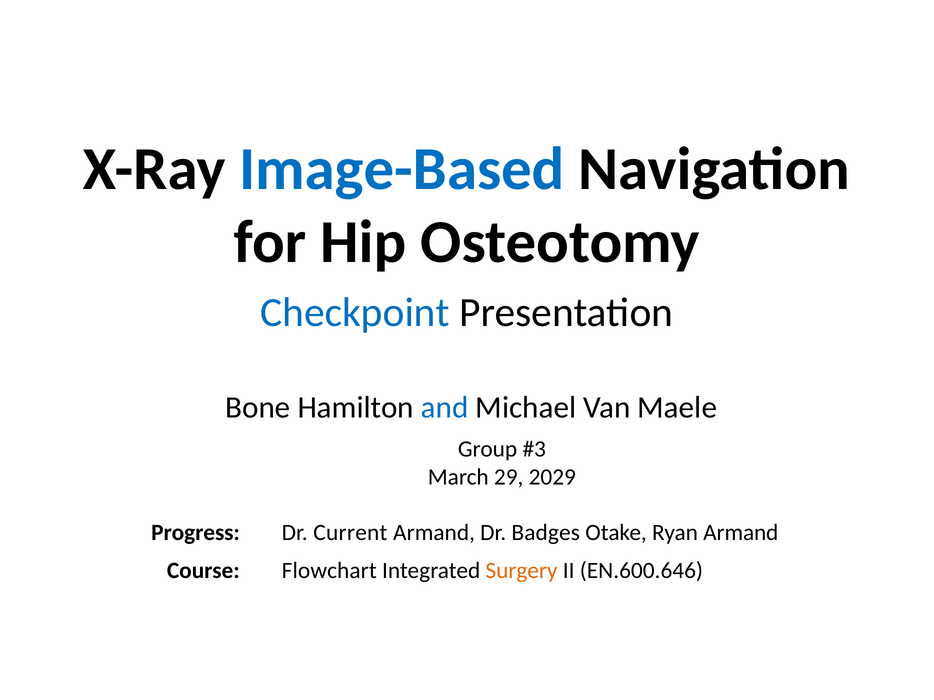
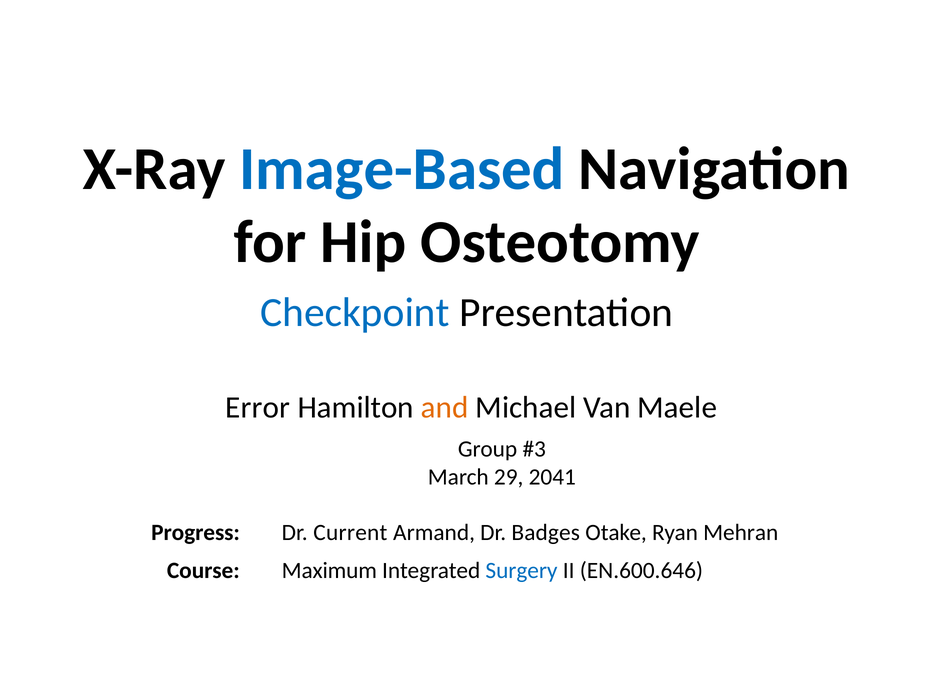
Bone: Bone -> Error (258, 408)
and colour: blue -> orange (445, 408)
2029: 2029 -> 2041 (552, 477)
Ryan Armand: Armand -> Mehran (741, 533)
Flowchart: Flowchart -> Maximum (329, 571)
Surgery colour: orange -> blue (522, 571)
